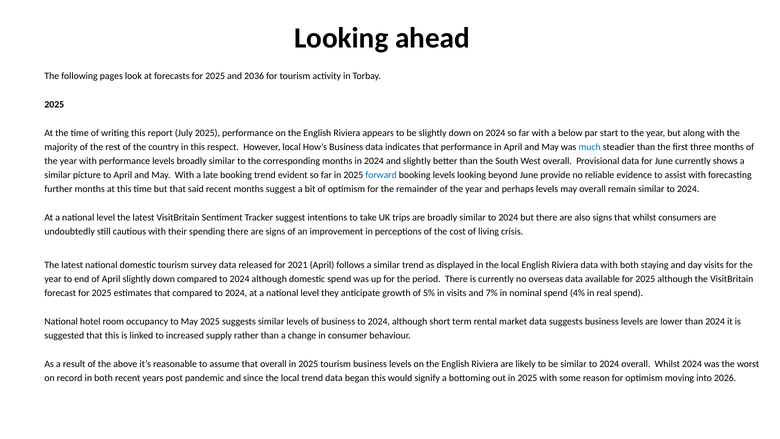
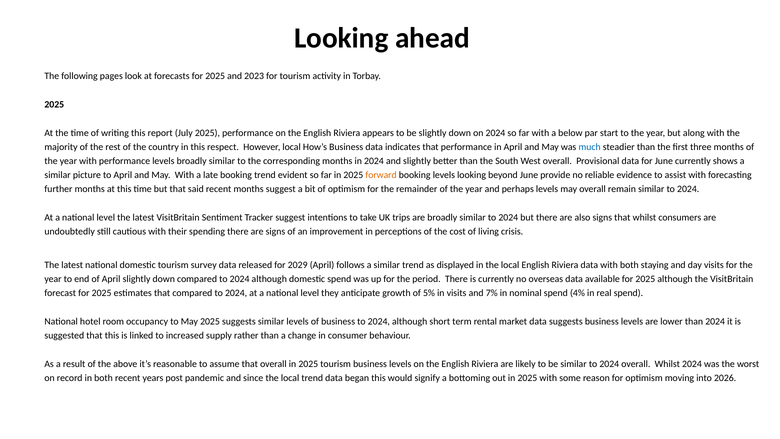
2036: 2036 -> 2023 (254, 76)
forward colour: blue -> orange (381, 175)
2021: 2021 -> 2029 (298, 265)
